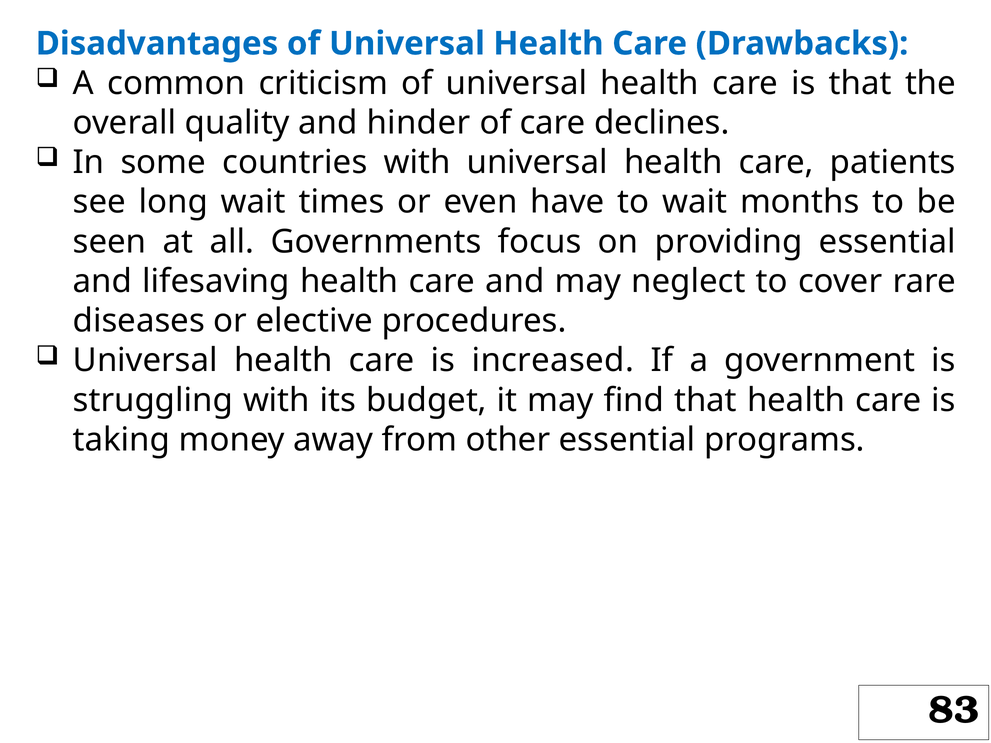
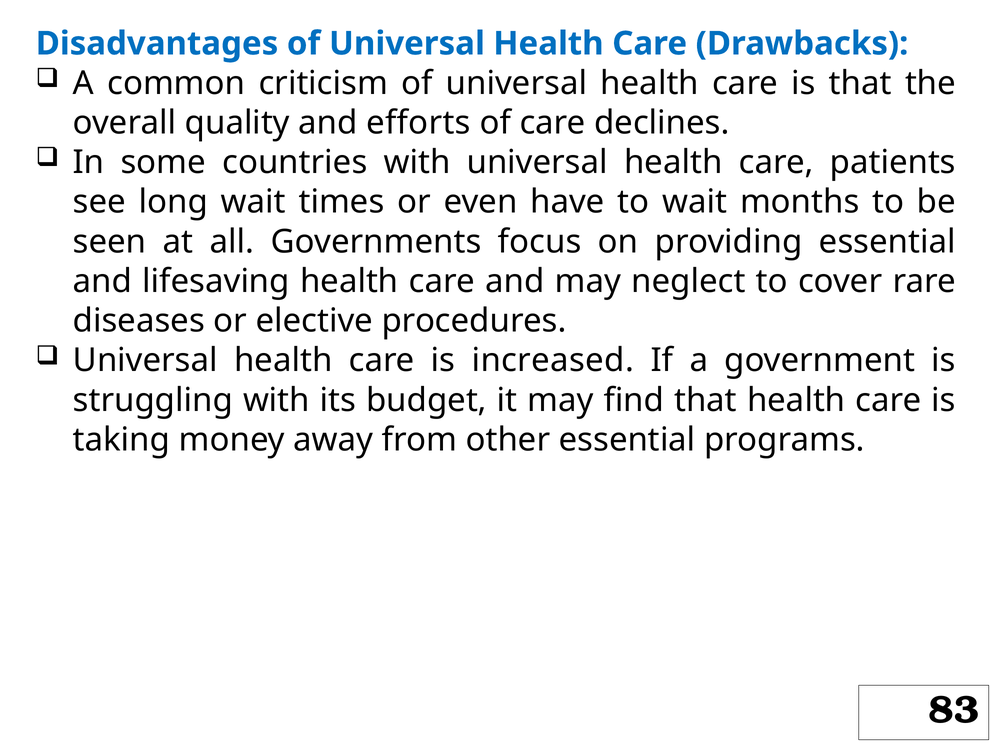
hinder: hinder -> efforts (418, 123)
